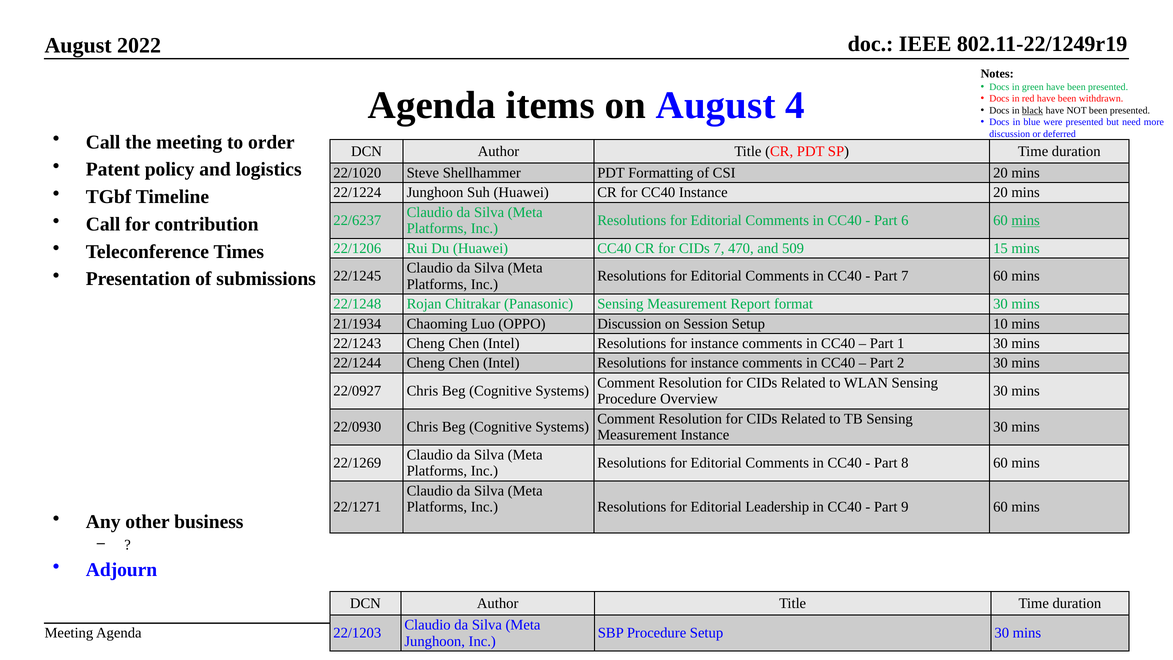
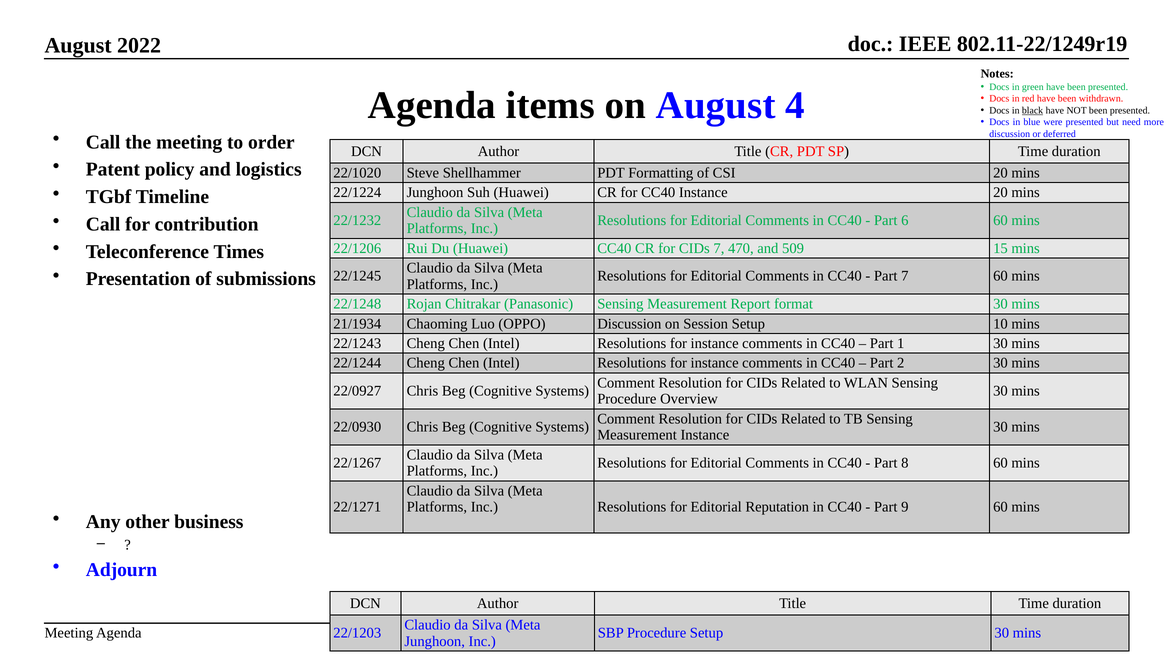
22/6237: 22/6237 -> 22/1232 (357, 220)
mins underline: present -> none (1026, 220)
22/1269: 22/1269 -> 22/1267 (357, 463)
Leadership: Leadership -> Reputation (777, 507)
